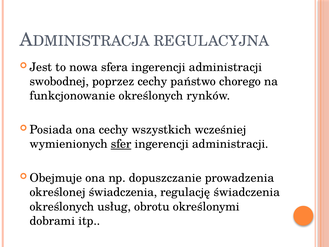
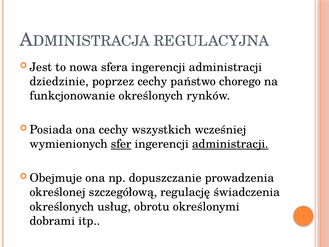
swobodnej: swobodnej -> dziedzinie (59, 81)
administracji underline: none -> present (230, 144)
określonej świadczenia: świadczenia -> szczegółową (123, 192)
